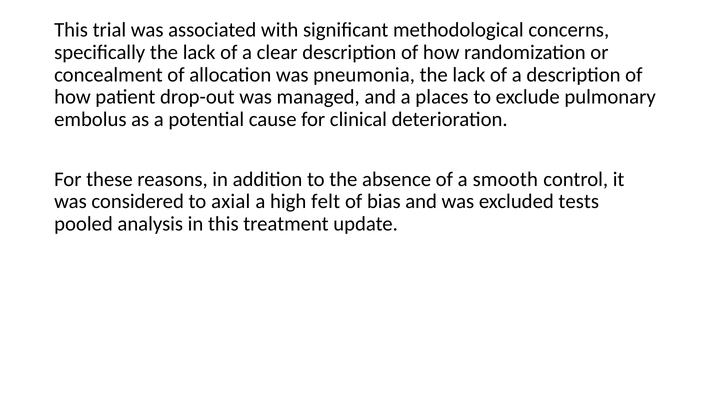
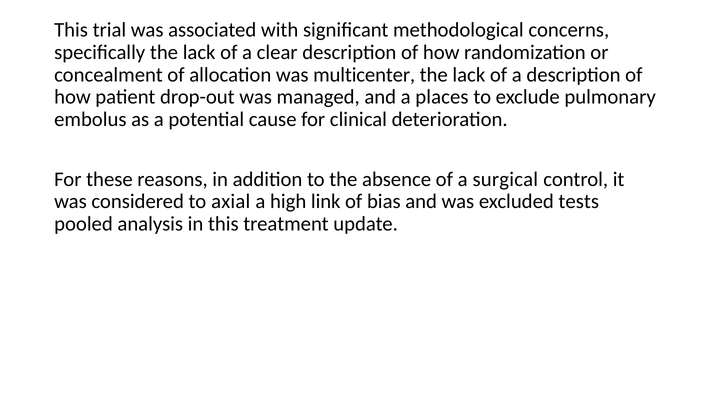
pneumonia: pneumonia -> multicenter (364, 75)
smooth: smooth -> surgical (505, 179)
felt: felt -> link (326, 202)
